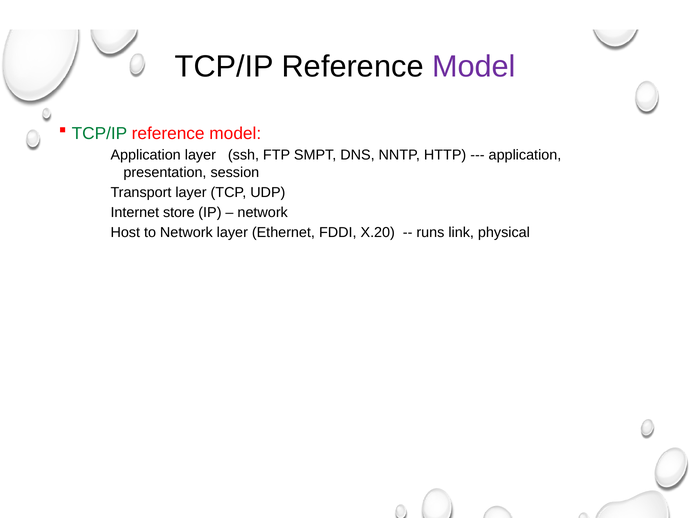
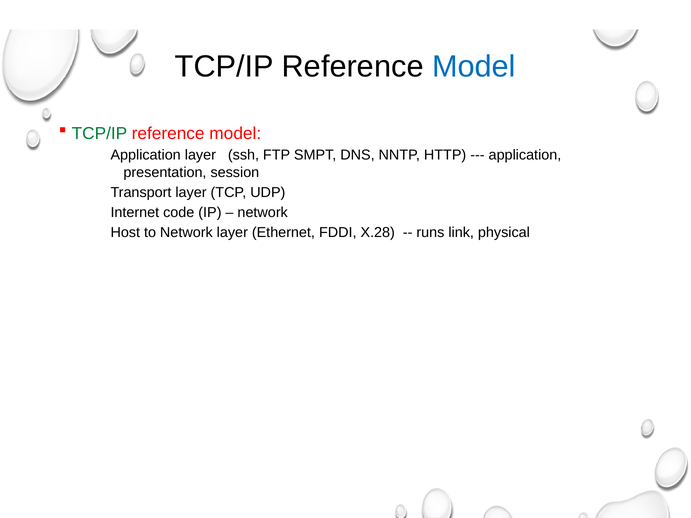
Model colour: purple -> blue (474, 67)
store: store -> code (179, 213)
X.20: X.20 -> X.28 (378, 233)
